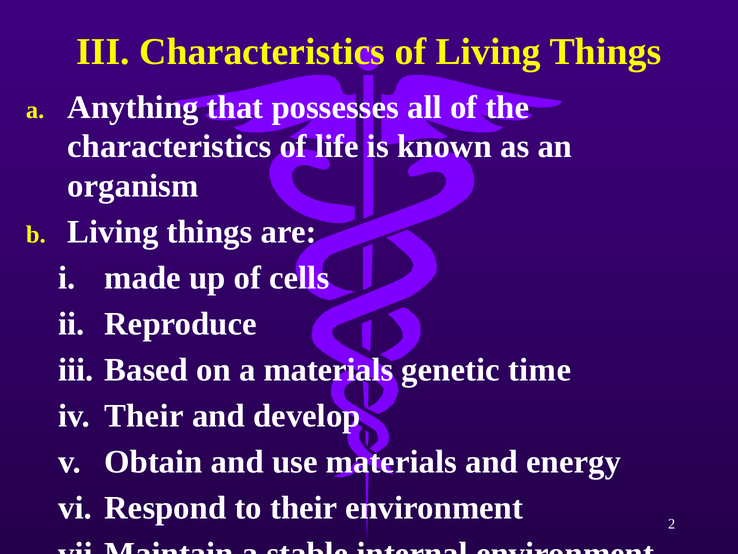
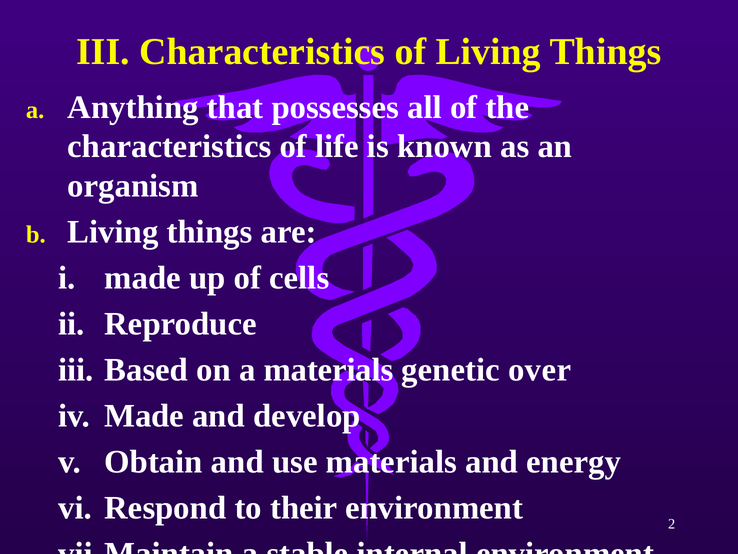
genetic time: time -> over (540, 370)
Their: Their -> Made (144, 416)
